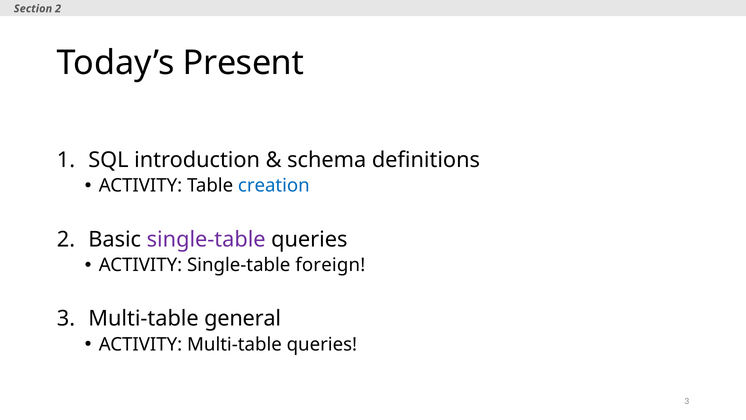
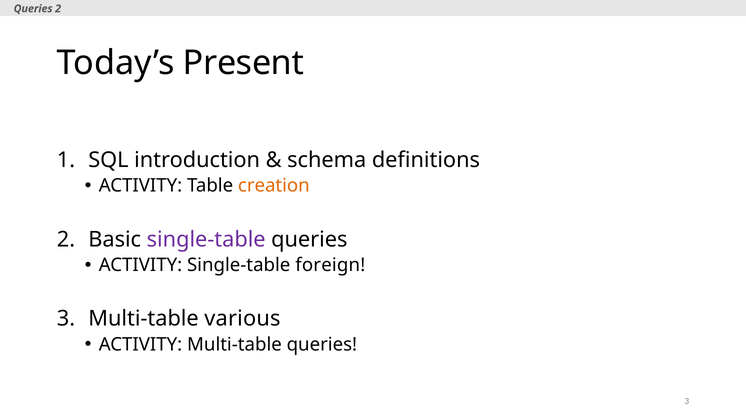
Section: Section -> Queries (33, 9)
creation colour: blue -> orange (274, 186)
general: general -> various (242, 318)
